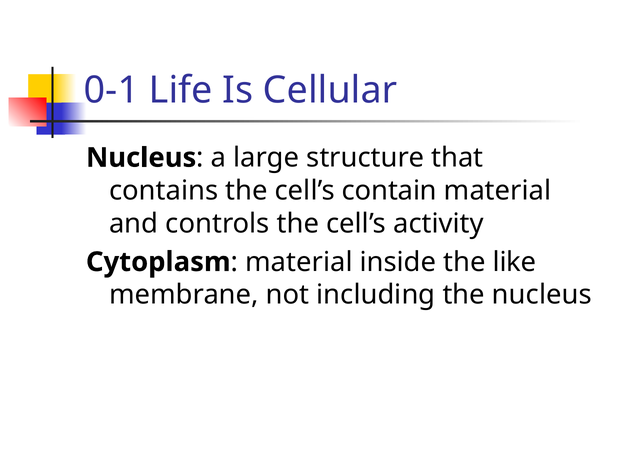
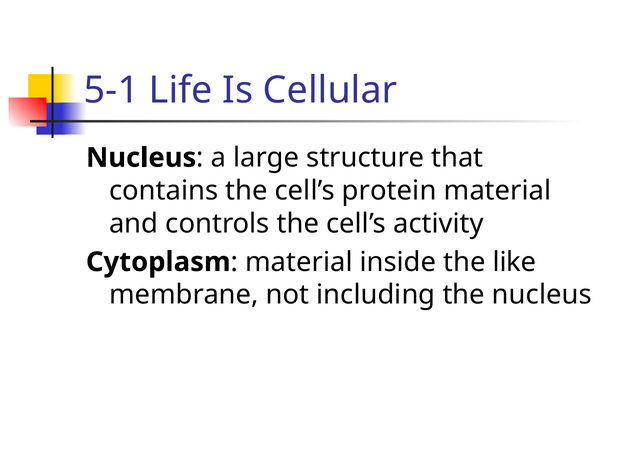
0-1: 0-1 -> 5-1 (111, 90)
contain: contain -> protein (389, 191)
